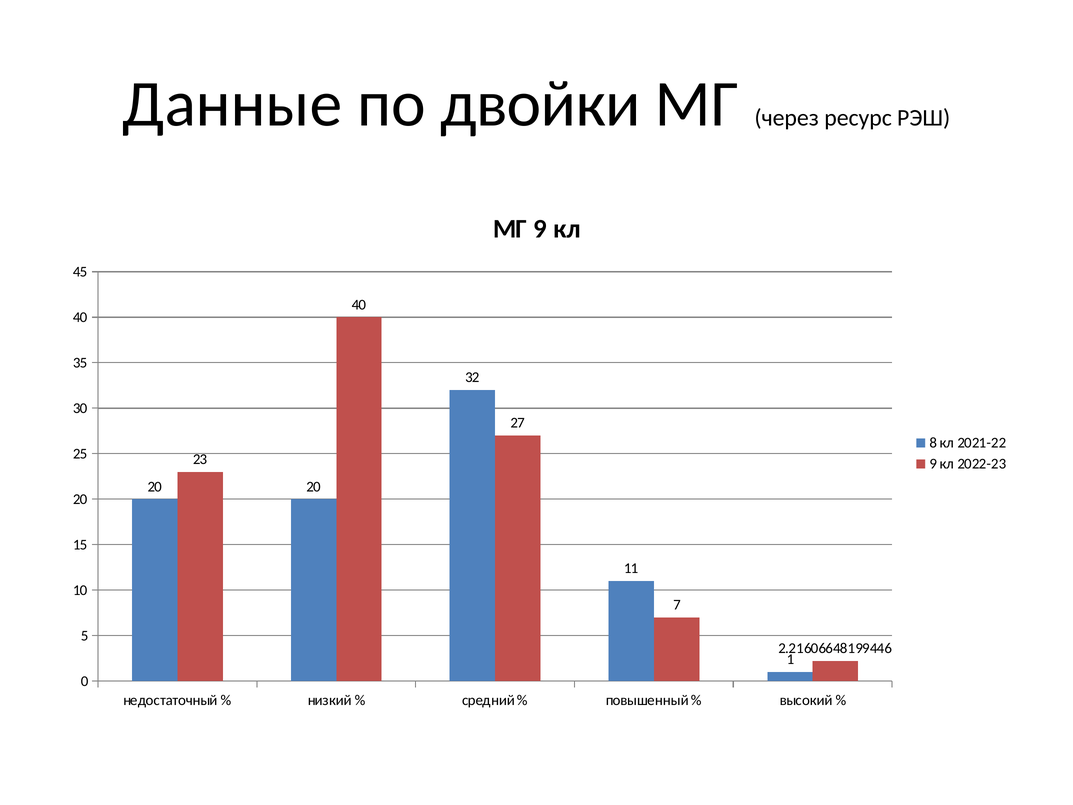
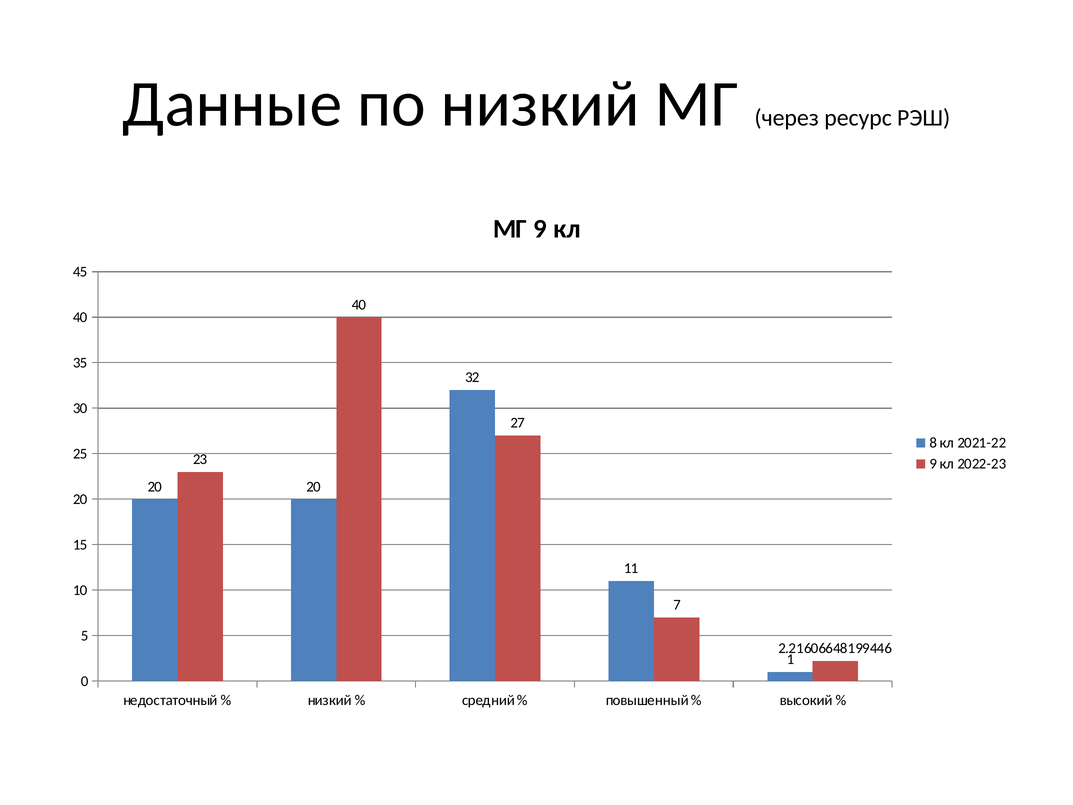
по двойки: двойки -> низкий (540, 104)
